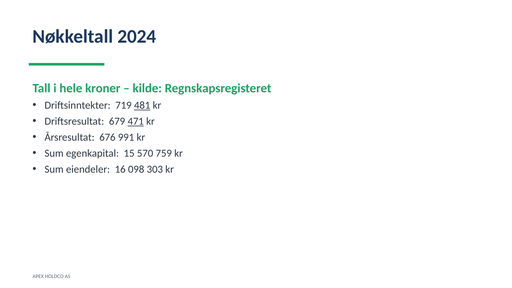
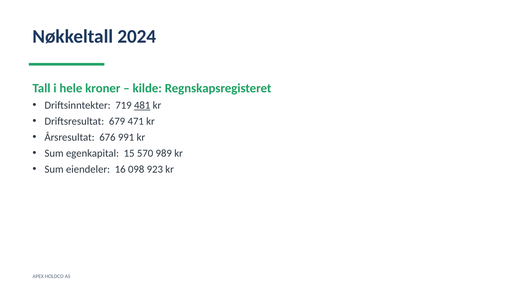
471 underline: present -> none (136, 121)
759: 759 -> 989 (164, 153)
303: 303 -> 923 (155, 169)
